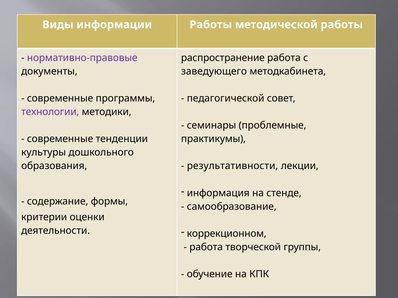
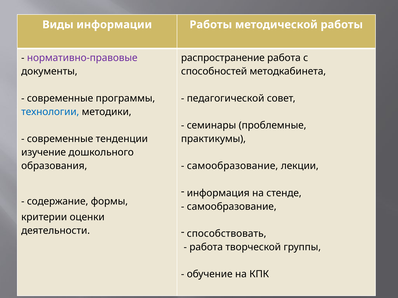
заведующего: заведующего -> способностей (214, 71)
технологии colour: purple -> blue (50, 112)
культуры: культуры -> изучение (44, 153)
результативности: результативности -> самообразование (233, 166)
коррекционном: коррекционном -> способствовать (227, 234)
